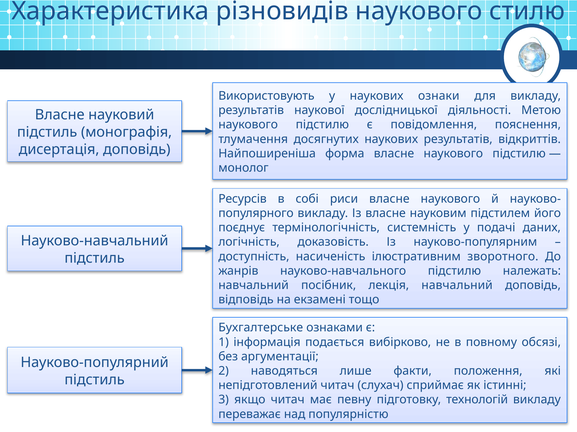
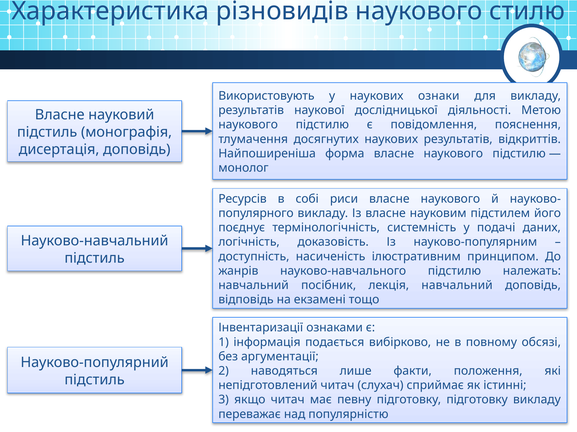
зворотного: зворотного -> принципом (503, 257)
Бухгалтерське: Бухгалтерське -> Інвентаризації (261, 328)
підготовку технологій: технологій -> підготовку (477, 400)
